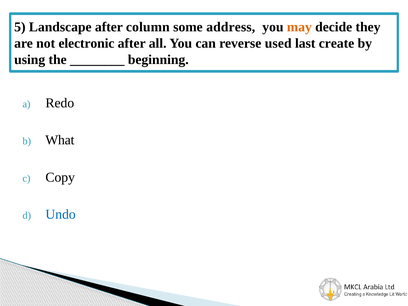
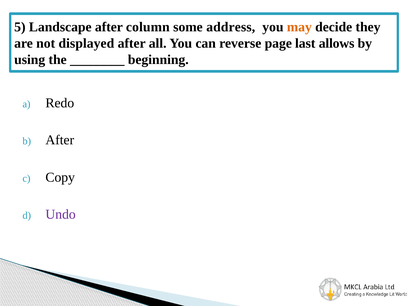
electronic: electronic -> displayed (86, 43)
used: used -> page (278, 43)
create: create -> allows (337, 43)
What: What -> After (60, 140)
Undo colour: blue -> purple (61, 214)
